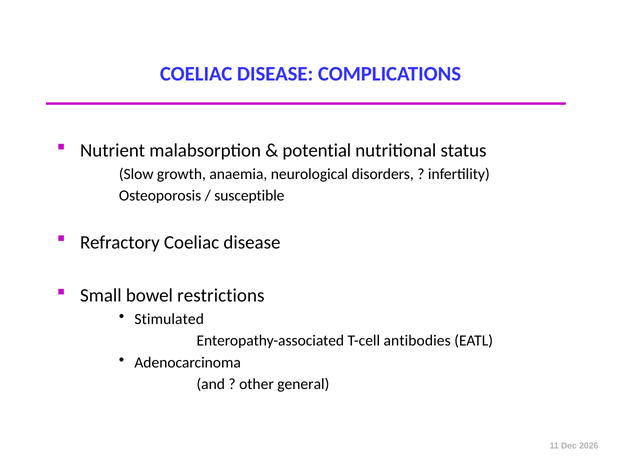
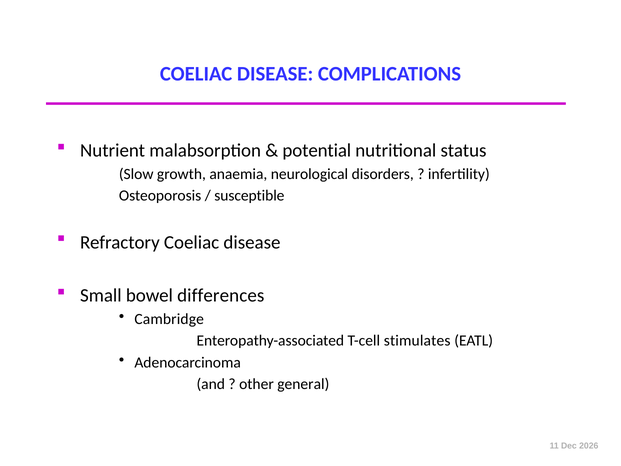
restrictions: restrictions -> differences (221, 295)
Stimulated: Stimulated -> Cambridge (169, 319)
antibodies: antibodies -> stimulates (417, 341)
